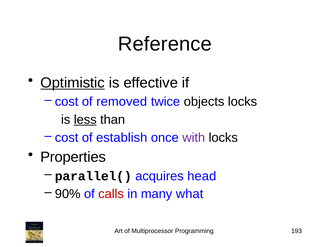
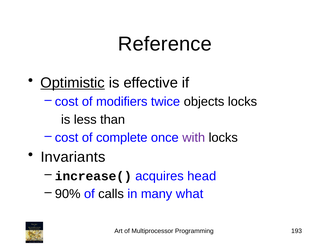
removed: removed -> modifiers (122, 102)
less underline: present -> none (85, 120)
establish: establish -> complete (122, 138)
Properties: Properties -> Invariants (73, 157)
parallel(: parallel( -> increase( (93, 176)
calls colour: red -> black (111, 194)
